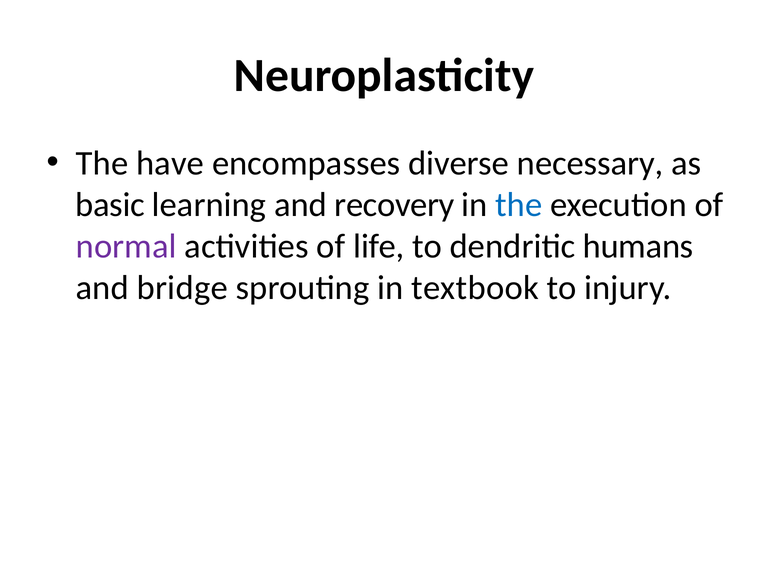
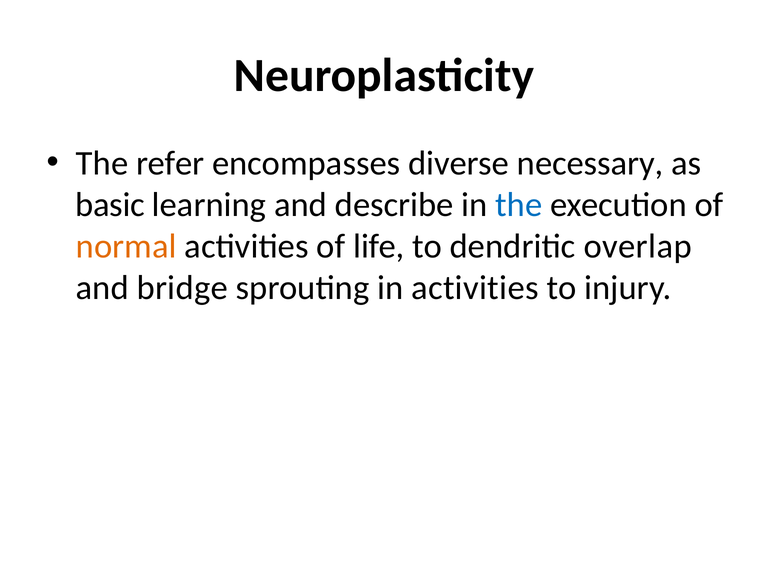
have: have -> refer (170, 163)
recovery: recovery -> describe (394, 205)
normal colour: purple -> orange (126, 247)
humans: humans -> overlap (638, 247)
in textbook: textbook -> activities (475, 288)
